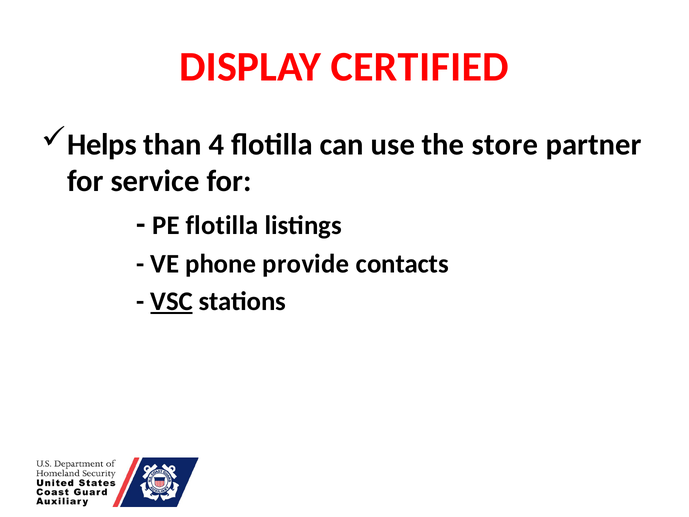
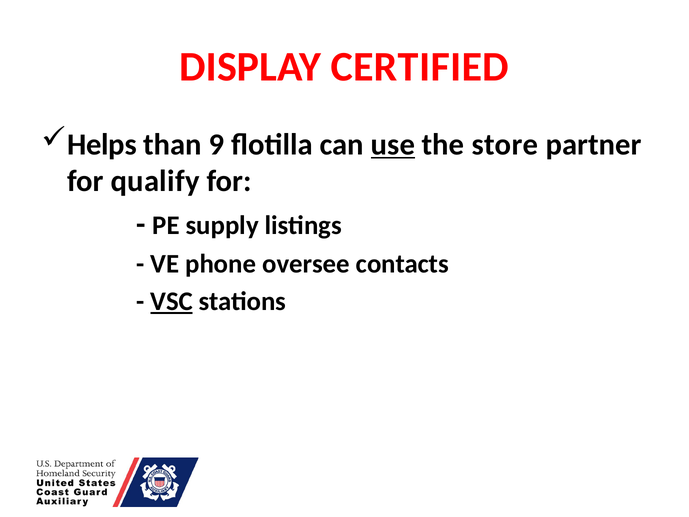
4: 4 -> 9 (217, 145)
use underline: none -> present (393, 145)
service: service -> qualify (155, 181)
PE flotilla: flotilla -> supply (222, 225)
provide: provide -> oversee (306, 264)
